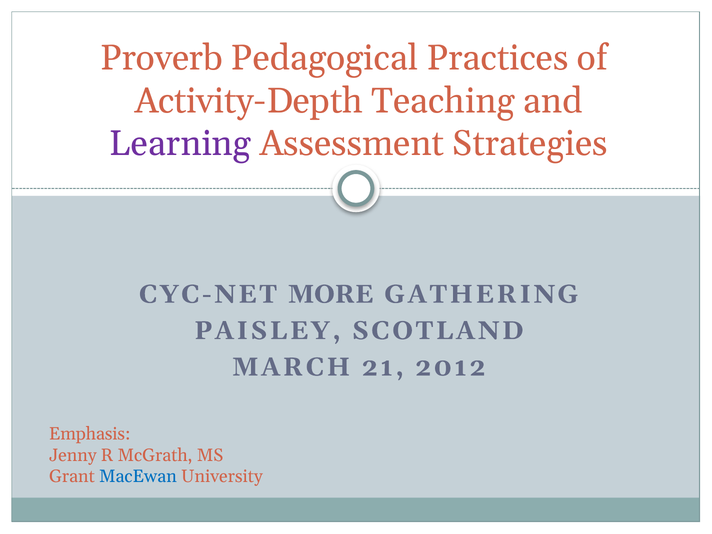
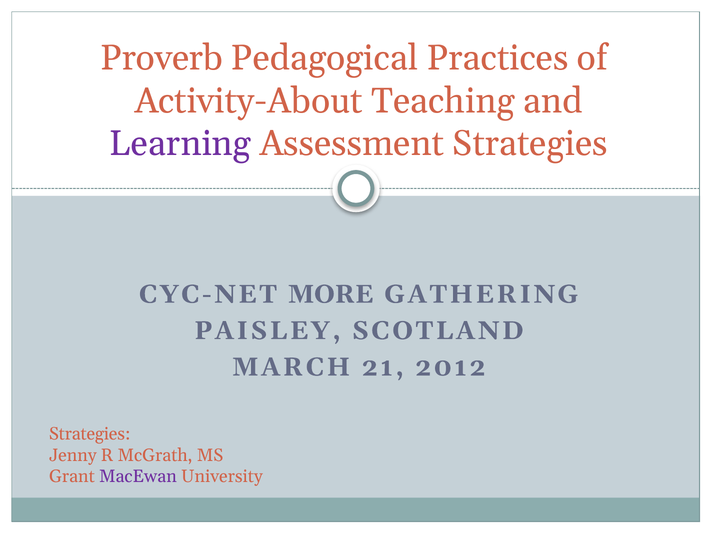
Activity-Depth: Activity-Depth -> Activity-About (249, 101)
Emphasis: Emphasis -> Strategies (90, 434)
MacEwan colour: blue -> purple (138, 477)
